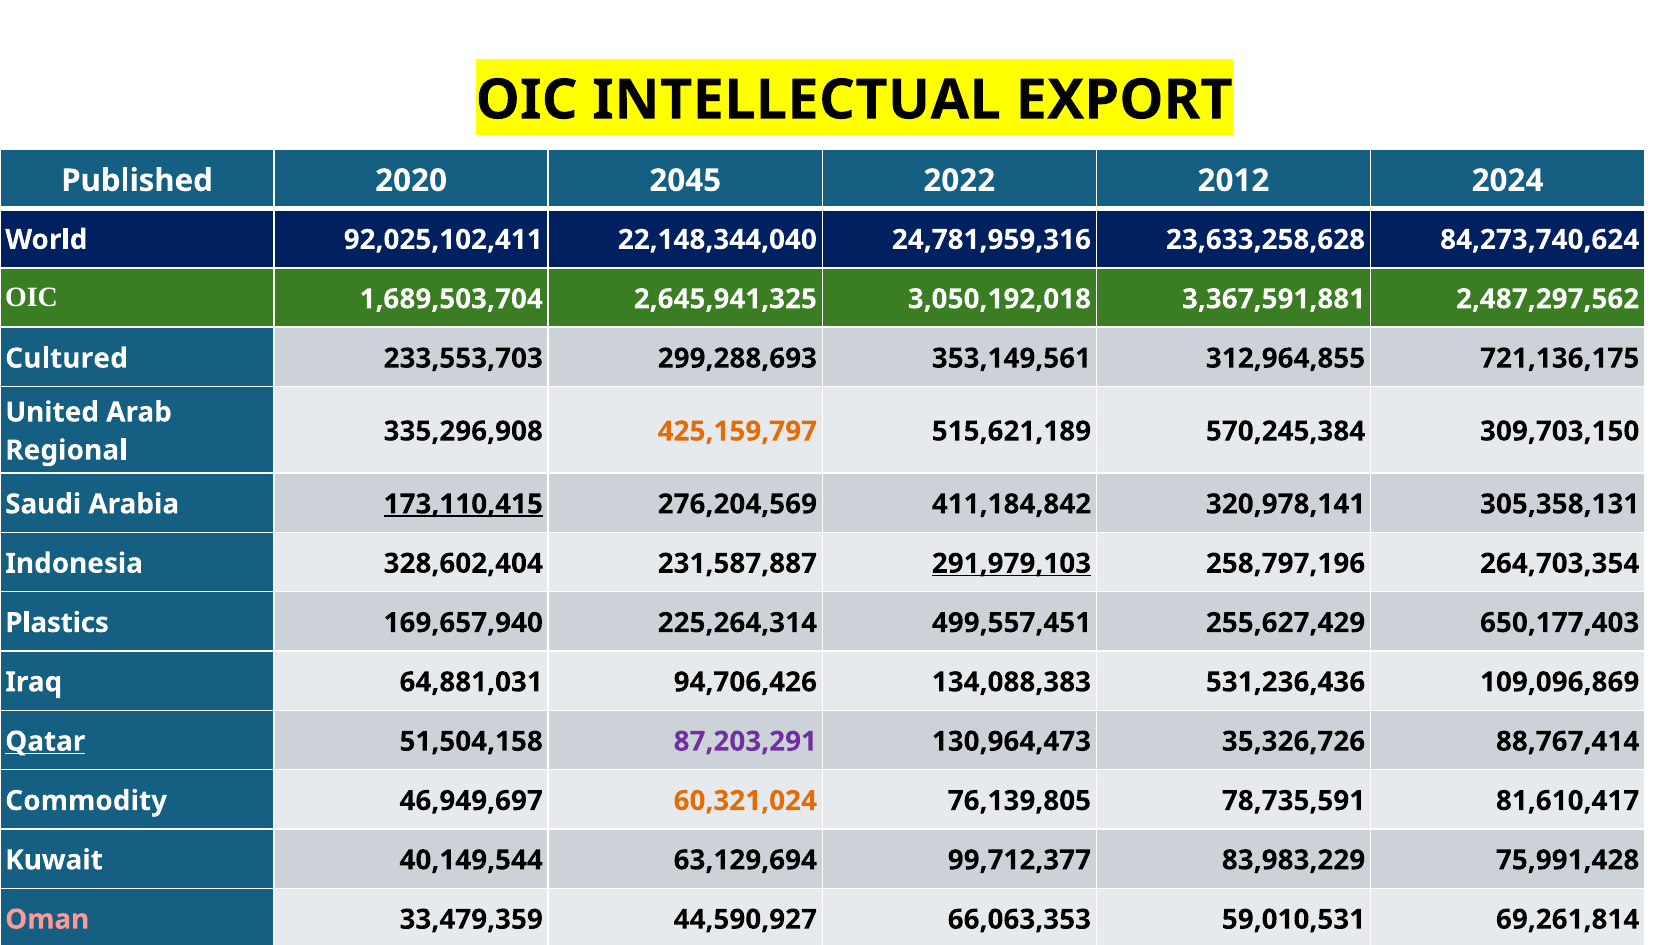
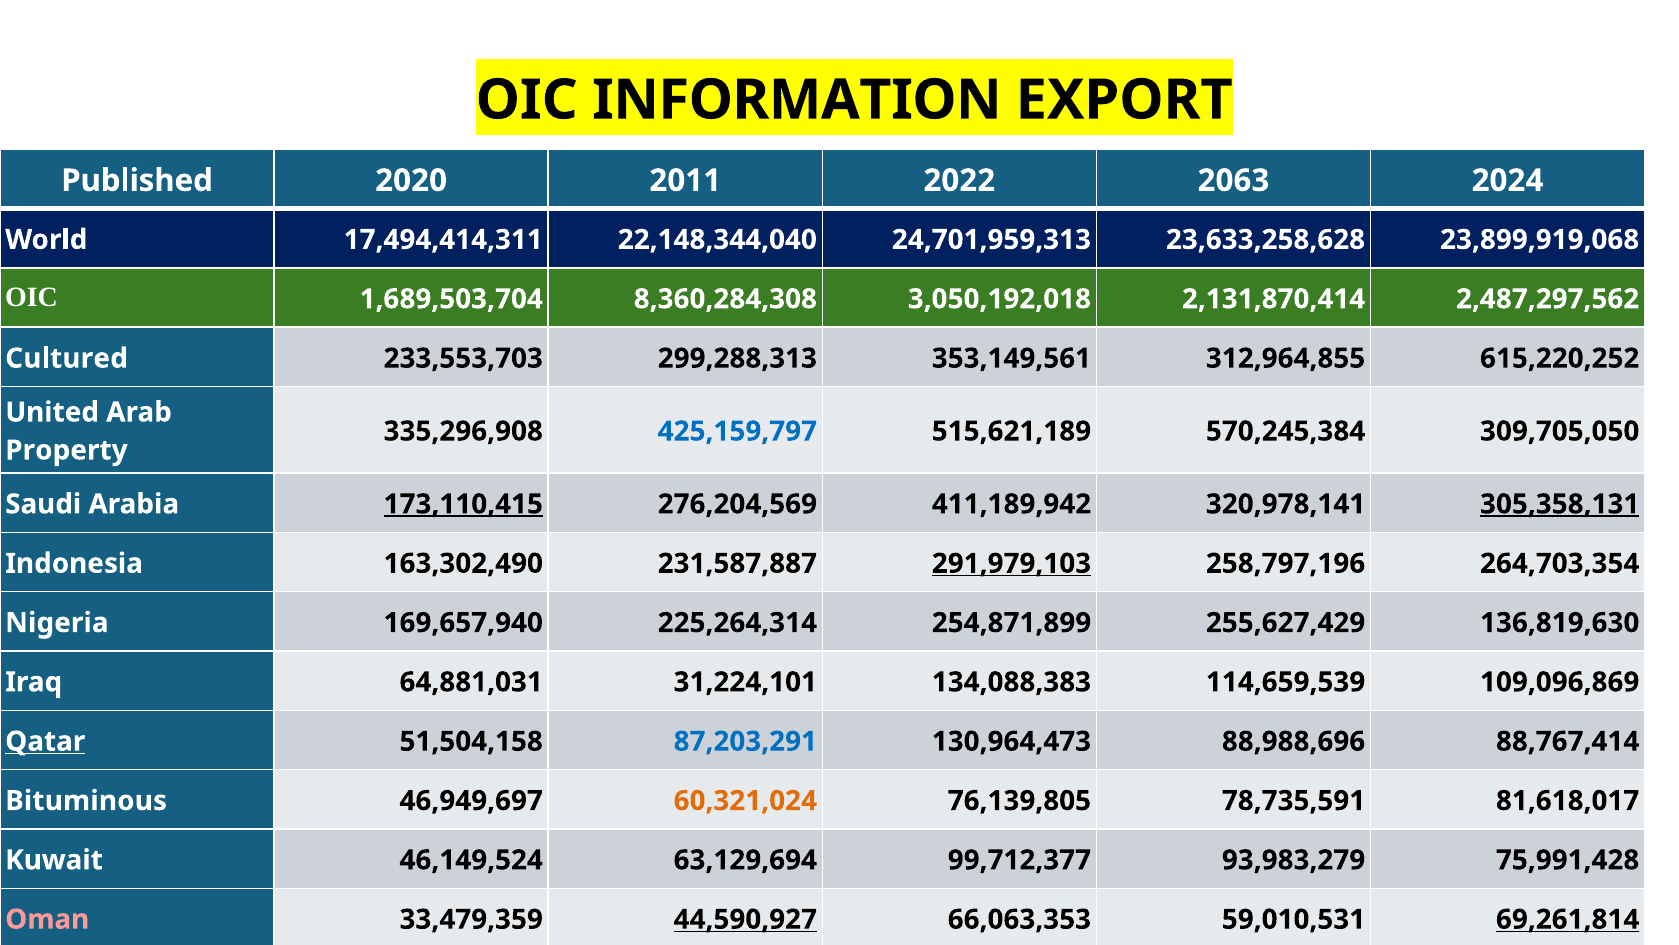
INTELLECTUAL: INTELLECTUAL -> INFORMATION (797, 100)
2045: 2045 -> 2011 (685, 180)
2012: 2012 -> 2063 (1233, 180)
92,025,102,411: 92,025,102,411 -> 17,494,414,311 (443, 240)
24,781,959,316: 24,781,959,316 -> 24,701,959,313 (991, 240)
84,273,740,624: 84,273,740,624 -> 23,899,919,068 (1540, 240)
2,645,941,325: 2,645,941,325 -> 8,360,284,308 (725, 299)
3,367,591,881: 3,367,591,881 -> 2,131,870,414 (1274, 299)
299,288,693: 299,288,693 -> 299,288,313 (737, 358)
721,136,175: 721,136,175 -> 615,220,252 (1560, 358)
425,159,797 colour: orange -> blue (737, 431)
309,703,150: 309,703,150 -> 309,705,050 (1560, 431)
Regional: Regional -> Property (66, 450)
411,184,842: 411,184,842 -> 411,189,942 (1011, 504)
305,358,131 underline: none -> present (1560, 504)
328,602,404: 328,602,404 -> 163,302,490 (463, 563)
Plastics: Plastics -> Nigeria (57, 622)
499,557,451: 499,557,451 -> 254,871,899 (1011, 622)
650,177,403: 650,177,403 -> 136,819,630 (1560, 622)
94,706,426: 94,706,426 -> 31,224,101 (745, 682)
531,236,436: 531,236,436 -> 114,659,539 (1286, 682)
87,203,291 colour: purple -> blue (745, 741)
35,326,726: 35,326,726 -> 88,988,696 (1294, 741)
Commodity: Commodity -> Bituminous (86, 800)
81,610,417: 81,610,417 -> 81,618,017 (1568, 800)
40,149,544: 40,149,544 -> 46,149,524 (471, 860)
83,983,229: 83,983,229 -> 93,983,279 (1294, 860)
44,590,927 underline: none -> present (745, 919)
69,261,814 underline: none -> present (1568, 919)
